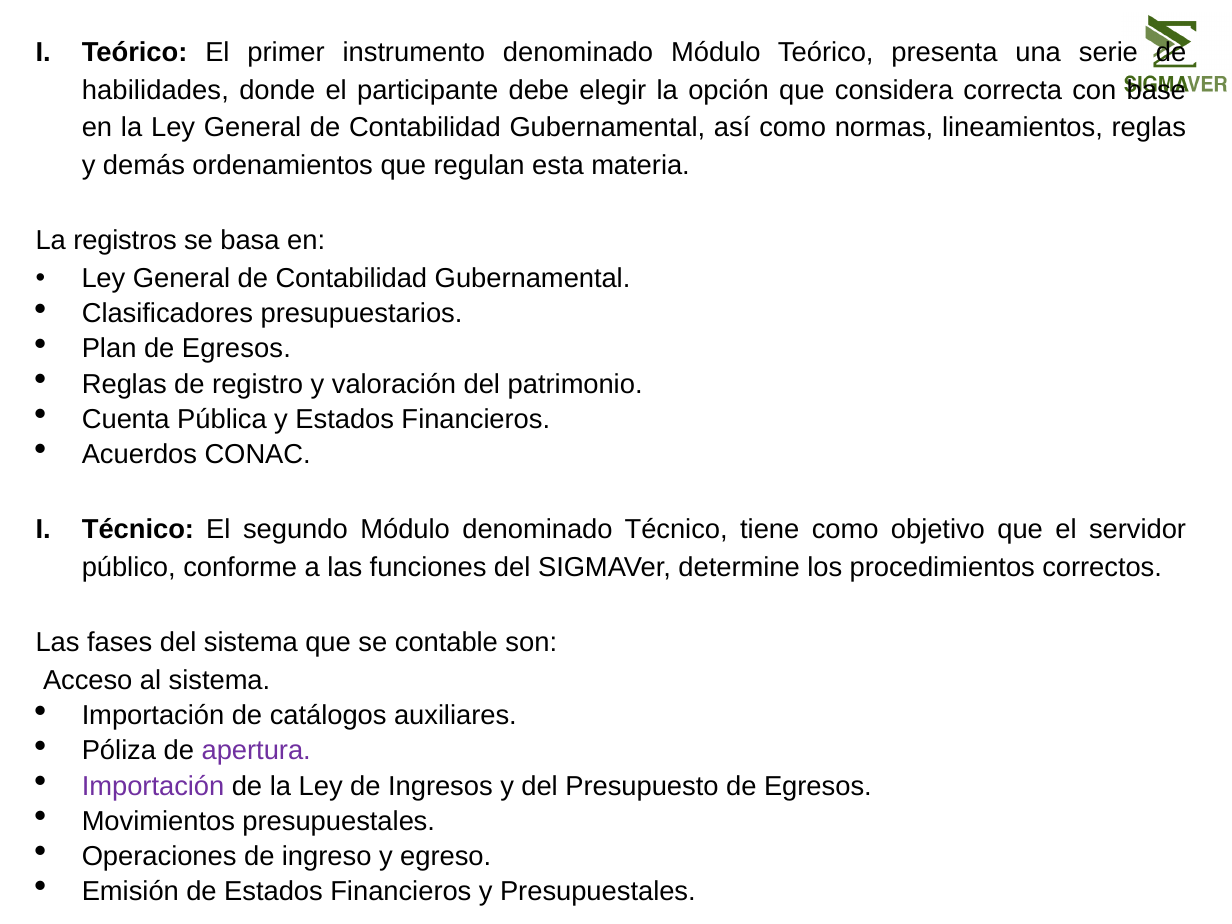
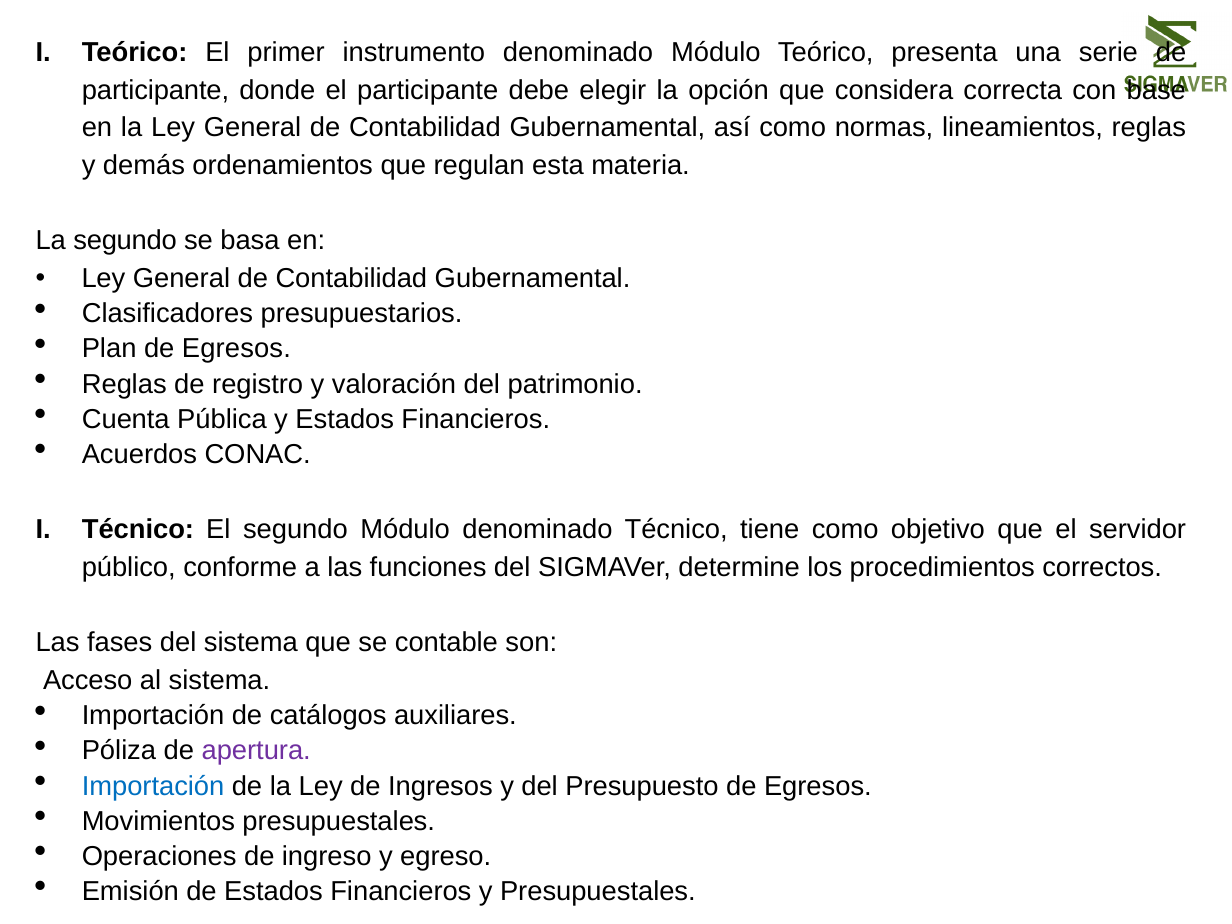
habilidades: habilidades -> participante (155, 90)
La registros: registros -> segundo (125, 241)
Importación colour: purple -> blue (153, 786)
